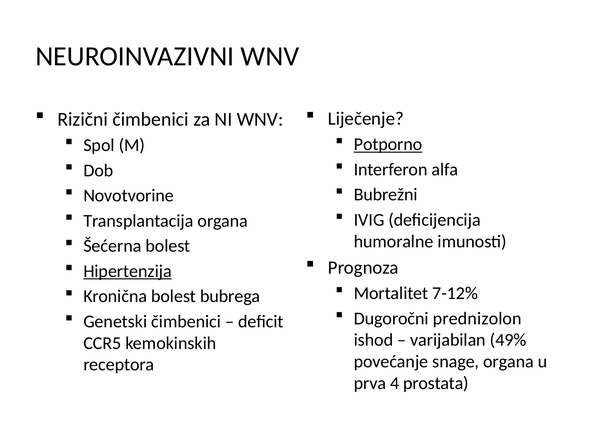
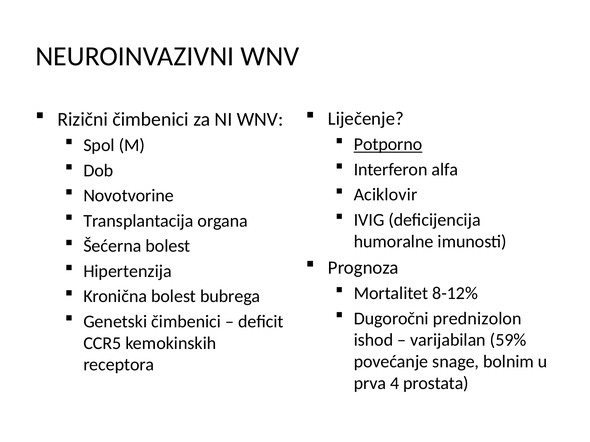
Bubrežni: Bubrežni -> Aciklovir (386, 195)
Hipertenzija underline: present -> none (128, 271)
7-12%: 7-12% -> 8-12% (455, 294)
49%: 49% -> 59% (508, 340)
snage organa: organa -> bolnim (509, 362)
